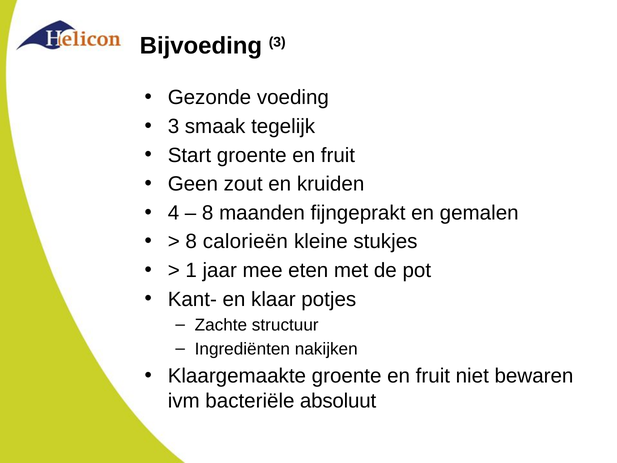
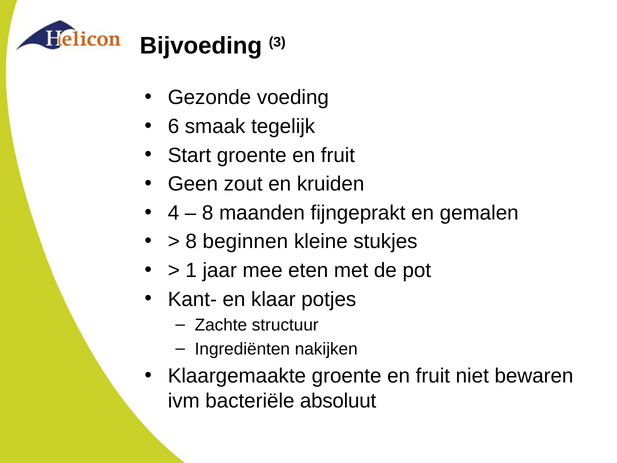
3: 3 -> 6 (173, 126)
calorieën: calorieën -> beginnen (245, 242)
